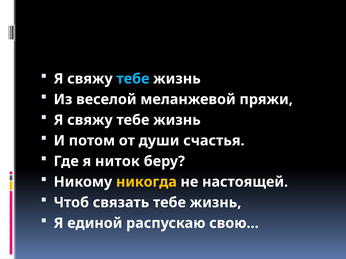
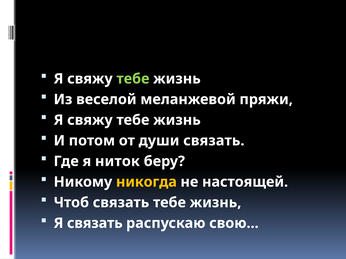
тебе colour: light blue -> light green (133, 79)
души счастья: счастья -> связать (214, 141)
Я единой: единой -> связать (95, 224)
